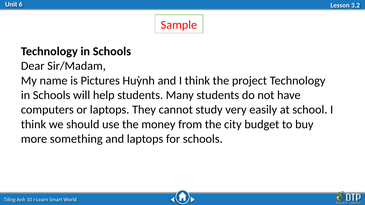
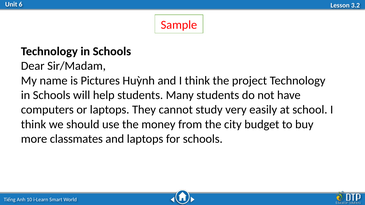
something: something -> classmates (76, 139)
